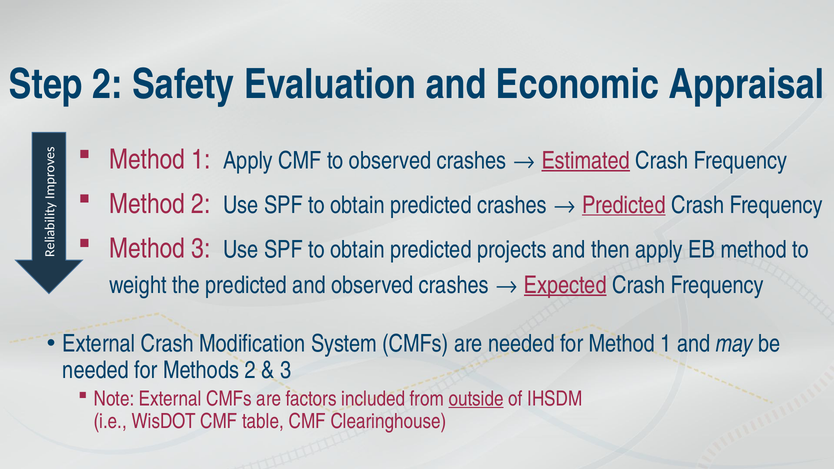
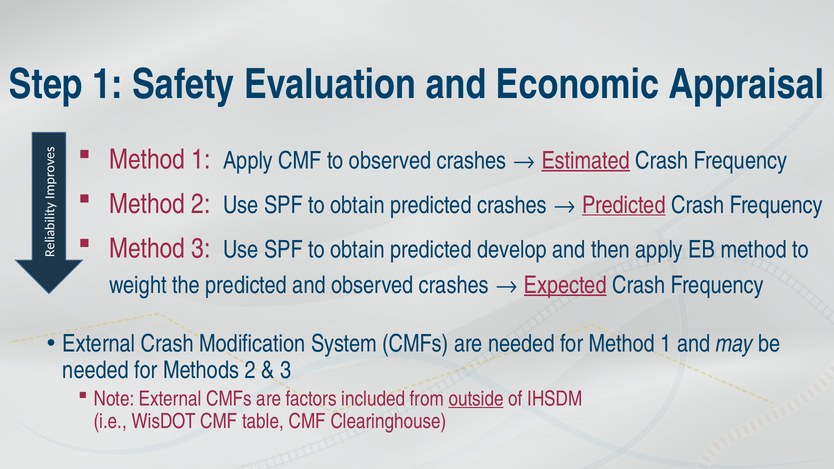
Step 2: 2 -> 1 (108, 85)
projects: projects -> develop (512, 250)
